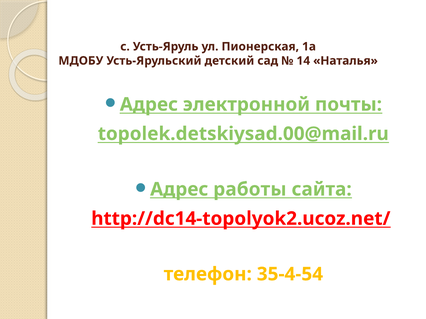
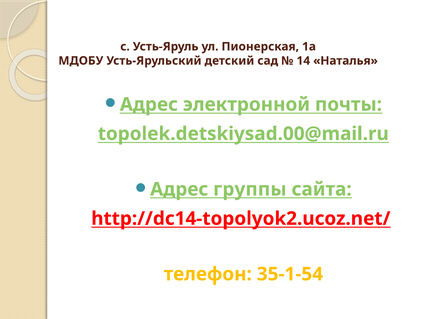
работы: работы -> группы (250, 190)
35-4-54: 35-4-54 -> 35-1-54 (290, 275)
